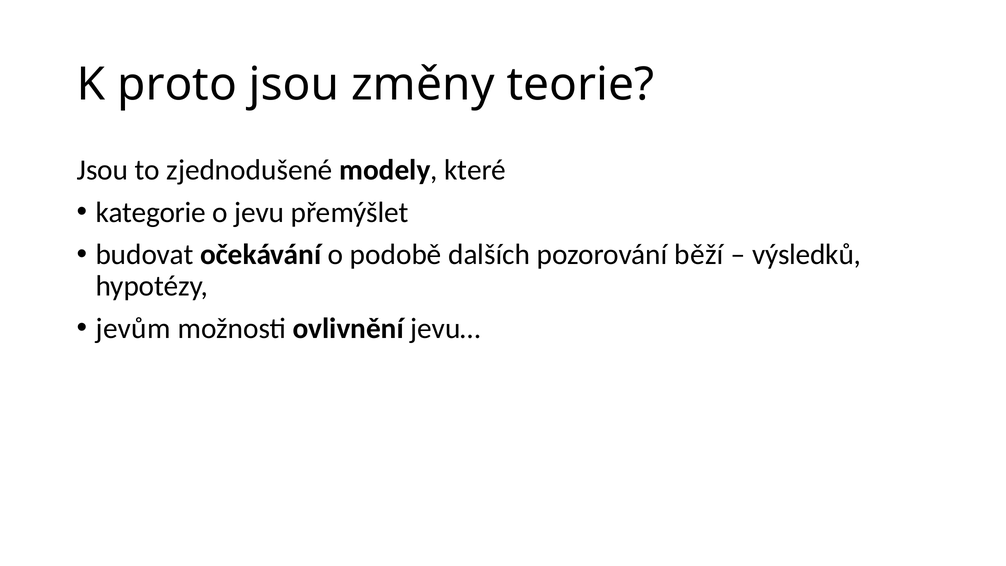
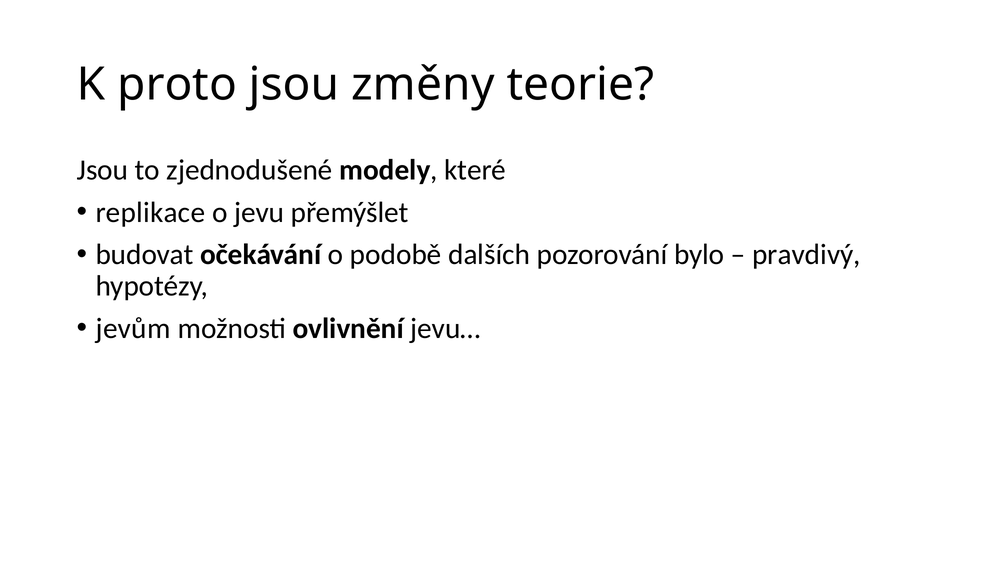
kategorie: kategorie -> replikace (150, 212)
běží: běží -> bylo (699, 254)
výsledků: výsledků -> pravdivý (806, 254)
